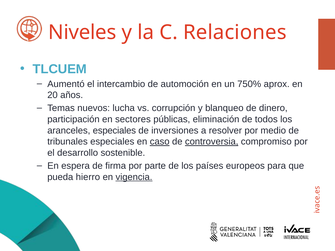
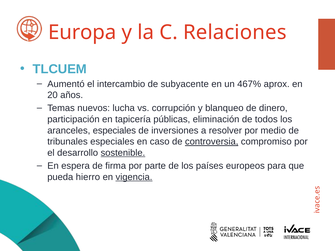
Niveles: Niveles -> Europa (82, 32)
automoción: automoción -> subyacente (185, 84)
750%: 750% -> 467% (249, 84)
sectores: sectores -> tapicería (133, 119)
caso underline: present -> none (160, 142)
sostenible underline: none -> present (123, 153)
